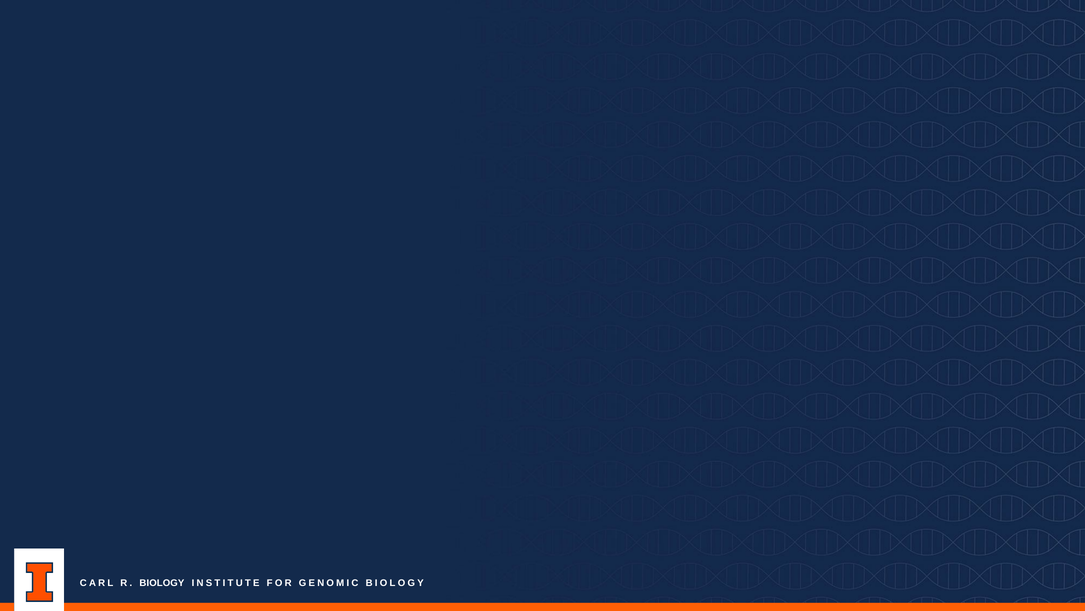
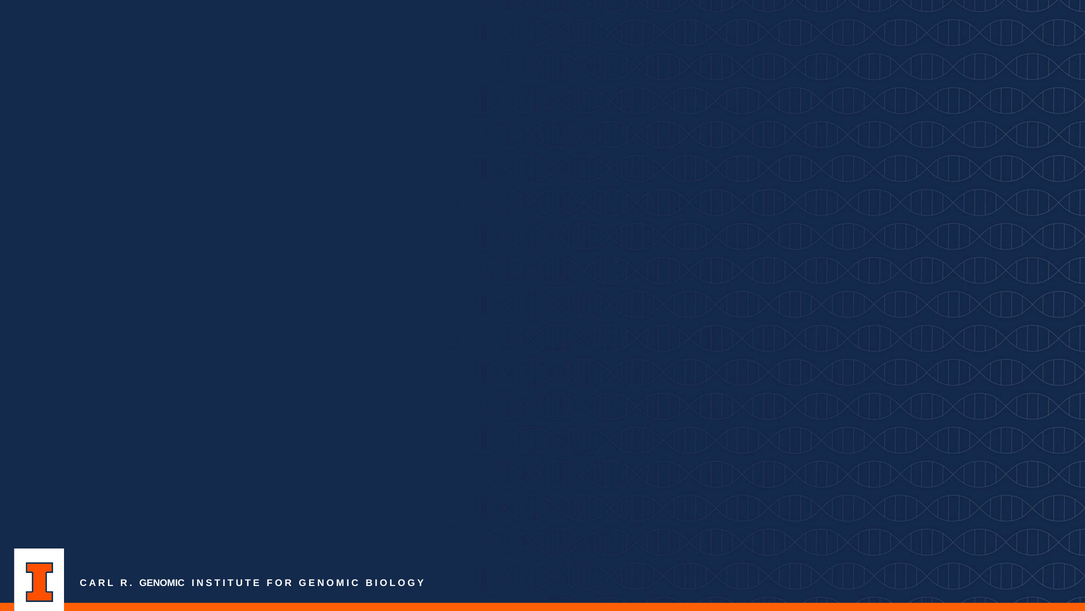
R BIOLOGY: BIOLOGY -> GENOMIC (162, 583)
